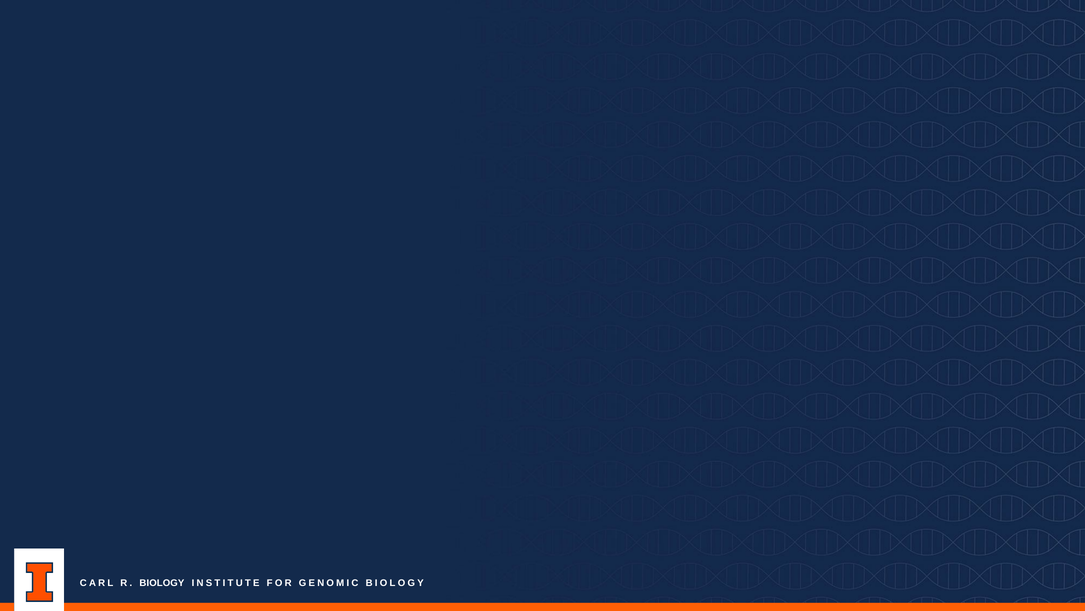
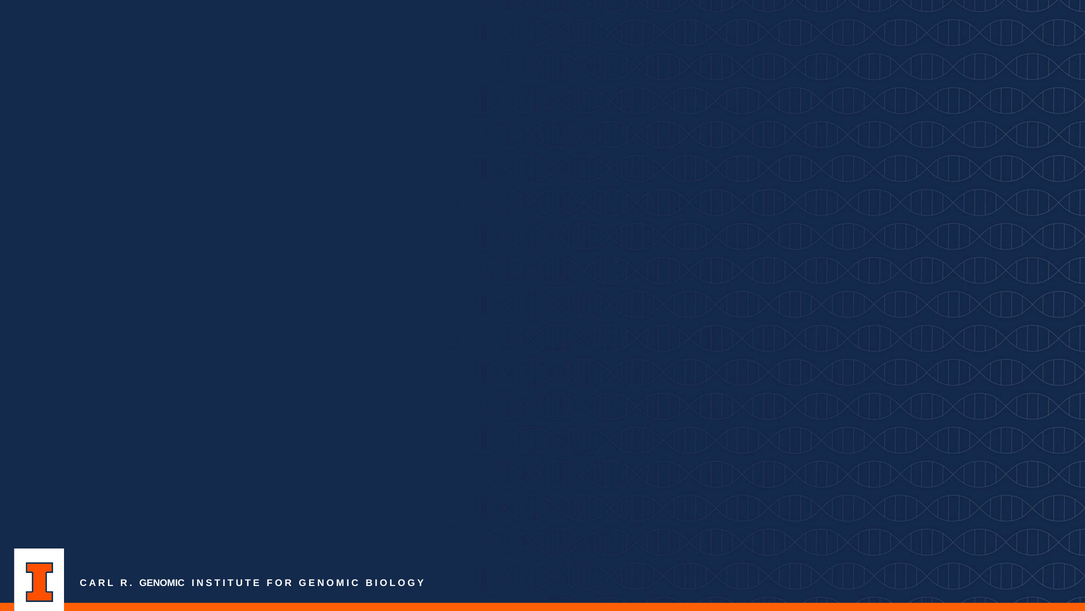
R BIOLOGY: BIOLOGY -> GENOMIC (162, 583)
